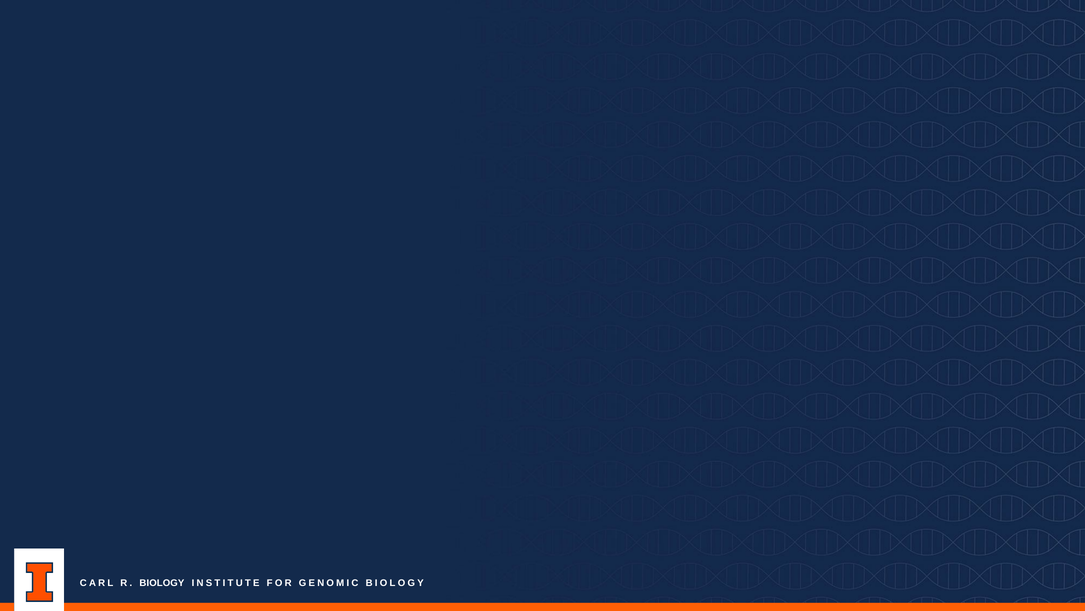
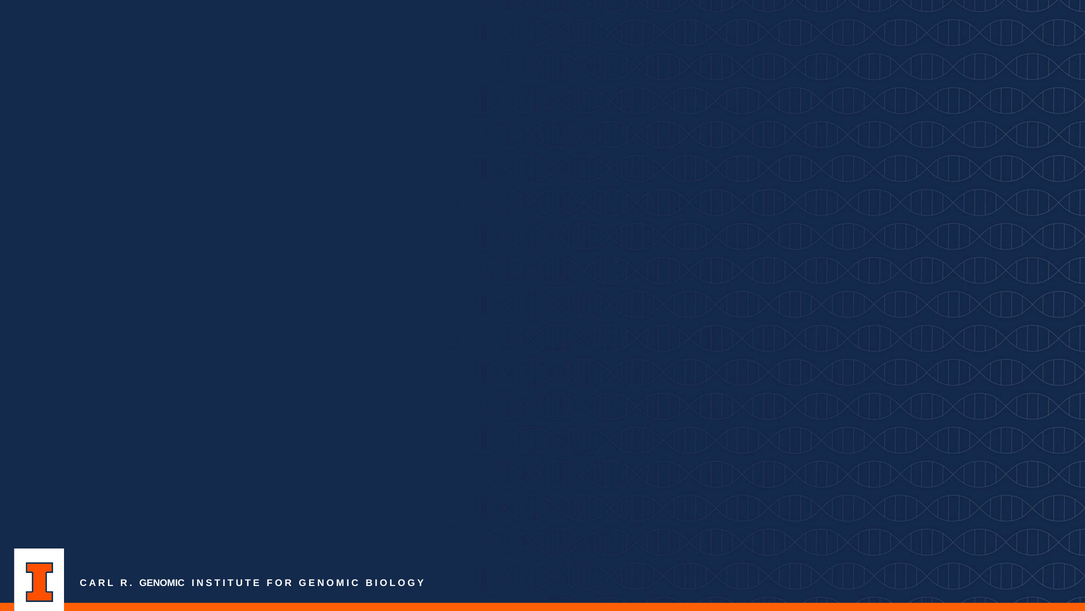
R BIOLOGY: BIOLOGY -> GENOMIC (162, 583)
